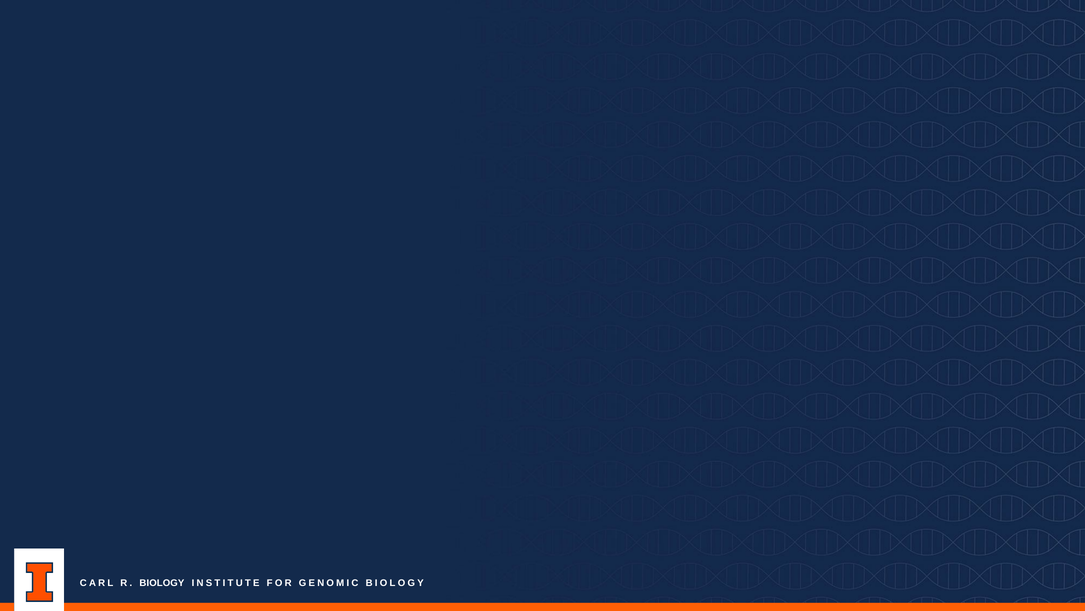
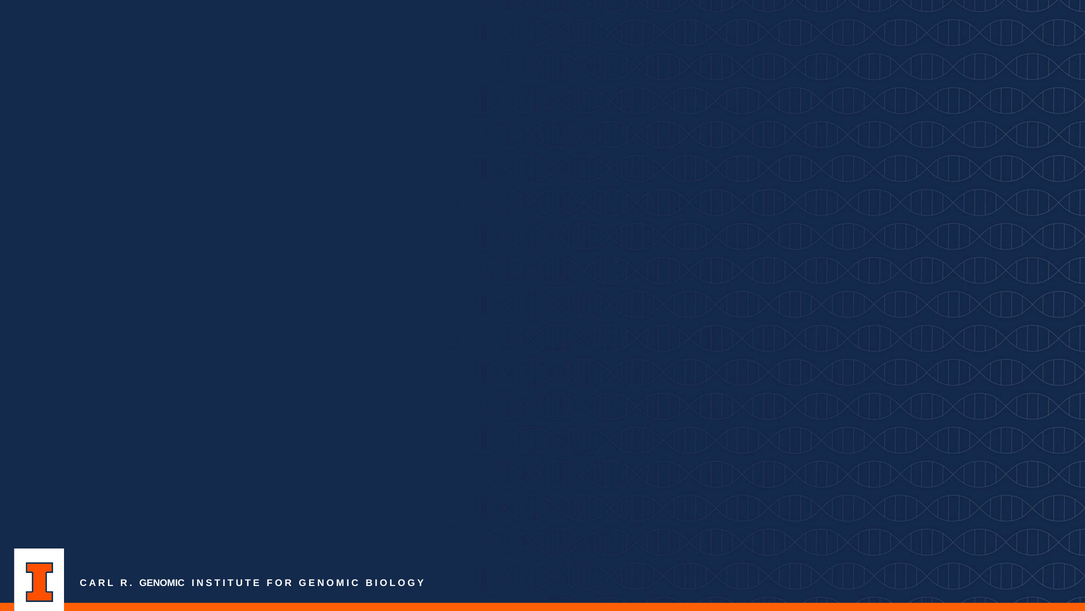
R BIOLOGY: BIOLOGY -> GENOMIC (162, 583)
